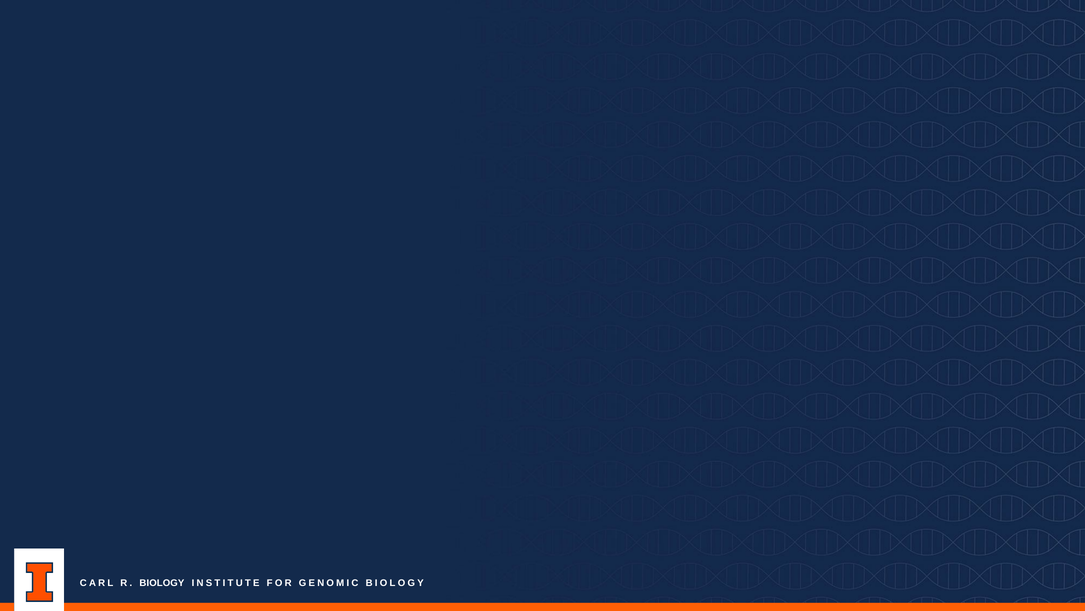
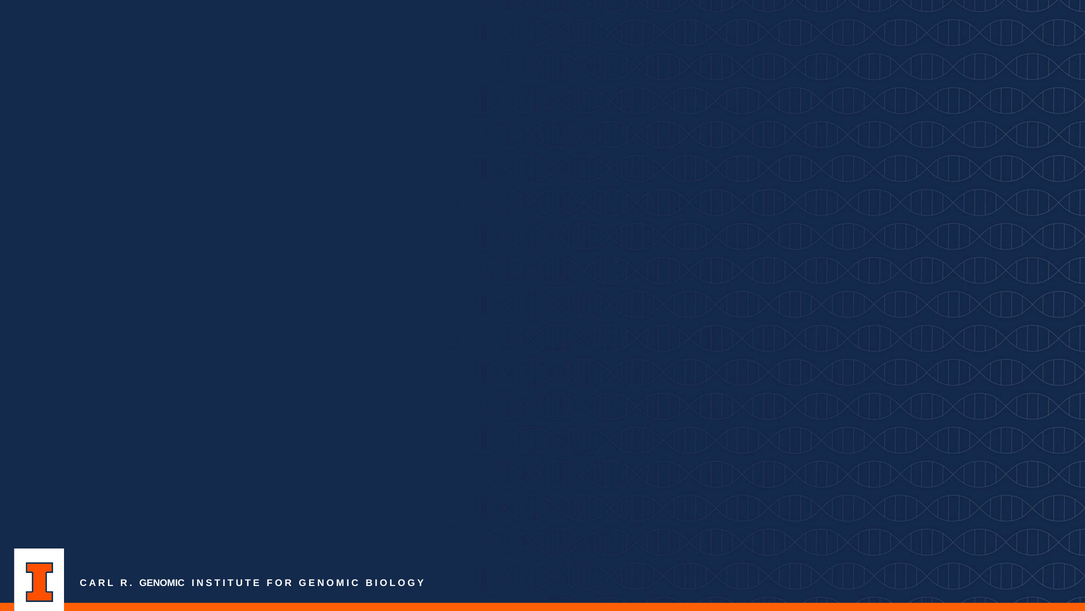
R BIOLOGY: BIOLOGY -> GENOMIC (162, 583)
